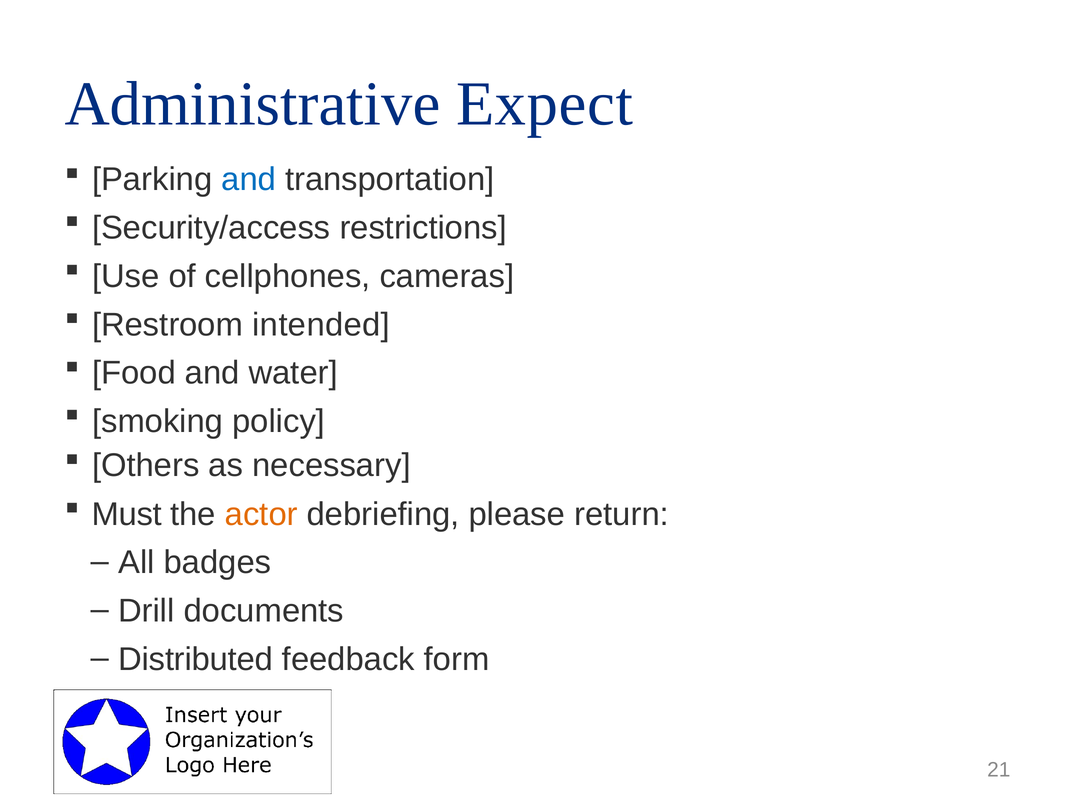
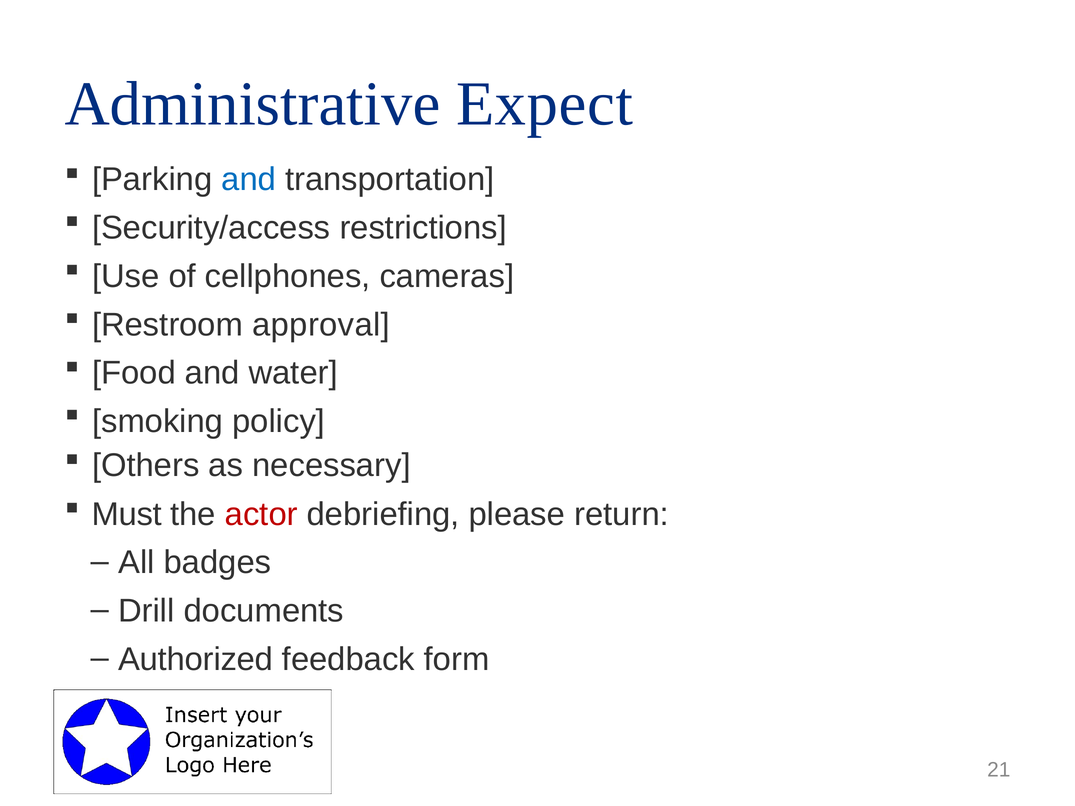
intended: intended -> approval (321, 325)
actor colour: orange -> red (261, 514)
Distributed: Distributed -> Authorized (196, 659)
